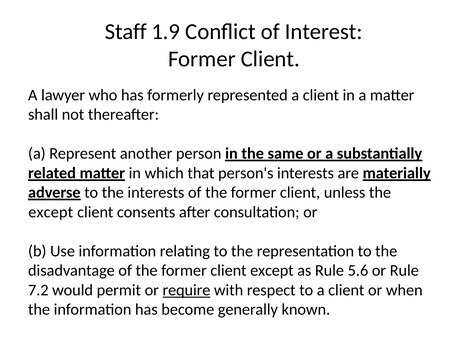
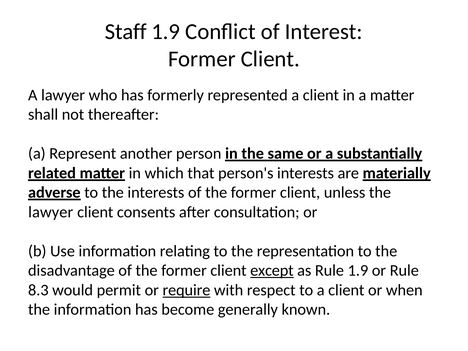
except: except -> lawyer (51, 212)
except underline: none -> present (272, 271)
Rule 5.6: 5.6 -> 1.9 (358, 271)
7.2: 7.2 -> 8.3 (38, 290)
